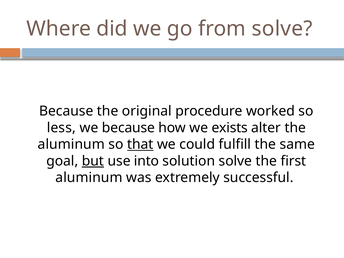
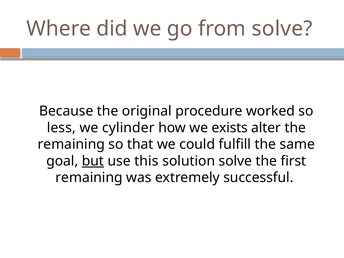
we because: because -> cylinder (128, 128)
aluminum: aluminum -> remaining (71, 144)
that underline: present -> none (140, 144)
into: into -> this (146, 161)
aluminum: aluminum -> remaining (89, 178)
